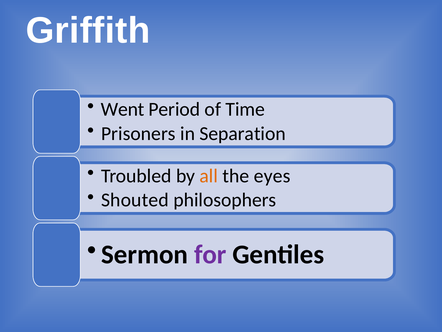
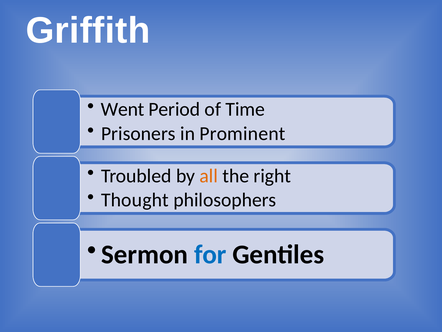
Separation: Separation -> Prominent (242, 133)
eyes: eyes -> right (272, 176)
Shouted: Shouted -> Thought (135, 200)
for colour: purple -> blue (210, 254)
